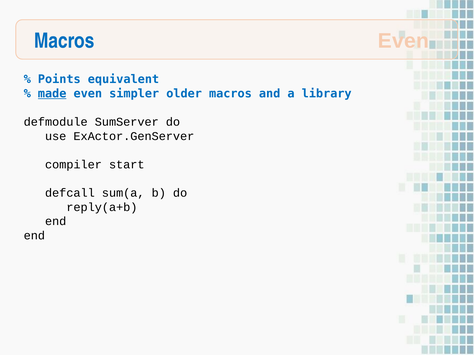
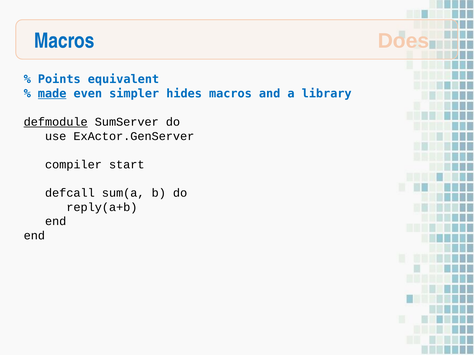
Even: Even -> Does (404, 41)
older: older -> hides (184, 94)
defmodule underline: none -> present (56, 122)
